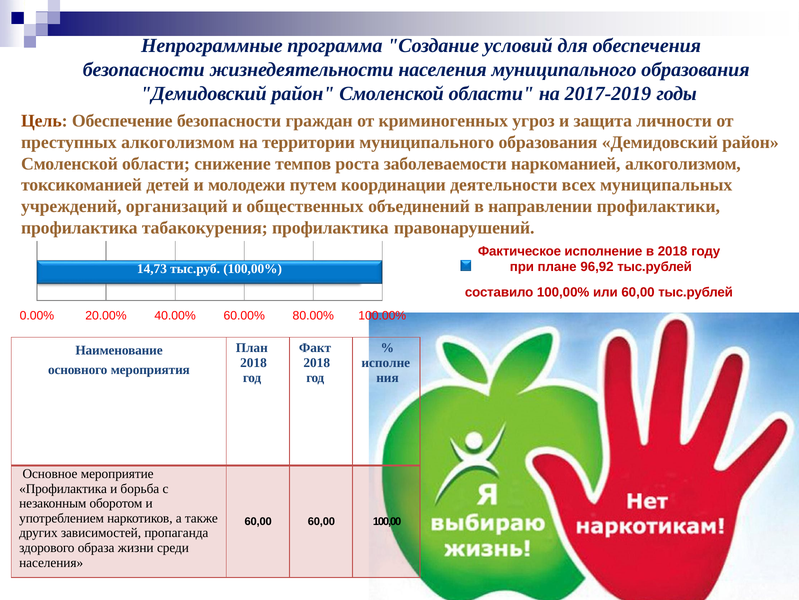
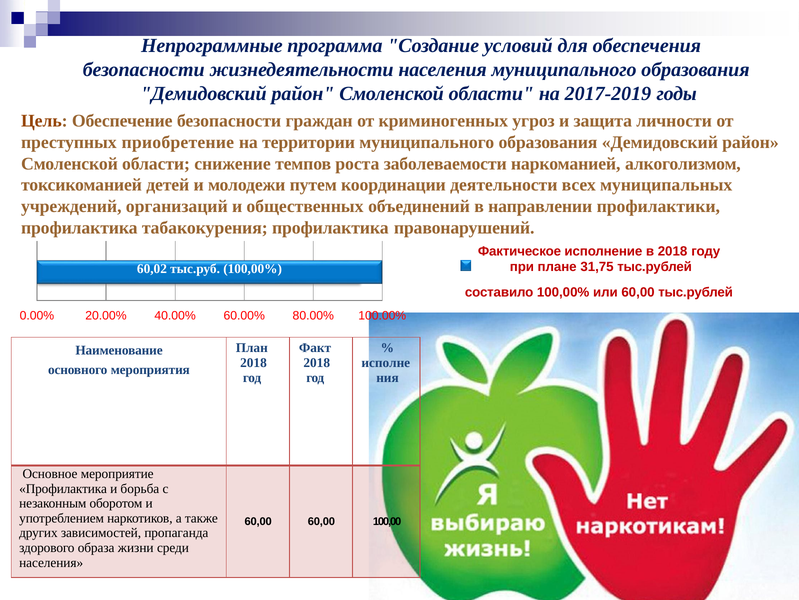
преступных алкоголизмом: алкоголизмом -> приобретение (178, 142)
96,92: 96,92 -> 31,75 (597, 267)
14,73: 14,73 -> 60,02 (152, 269)
